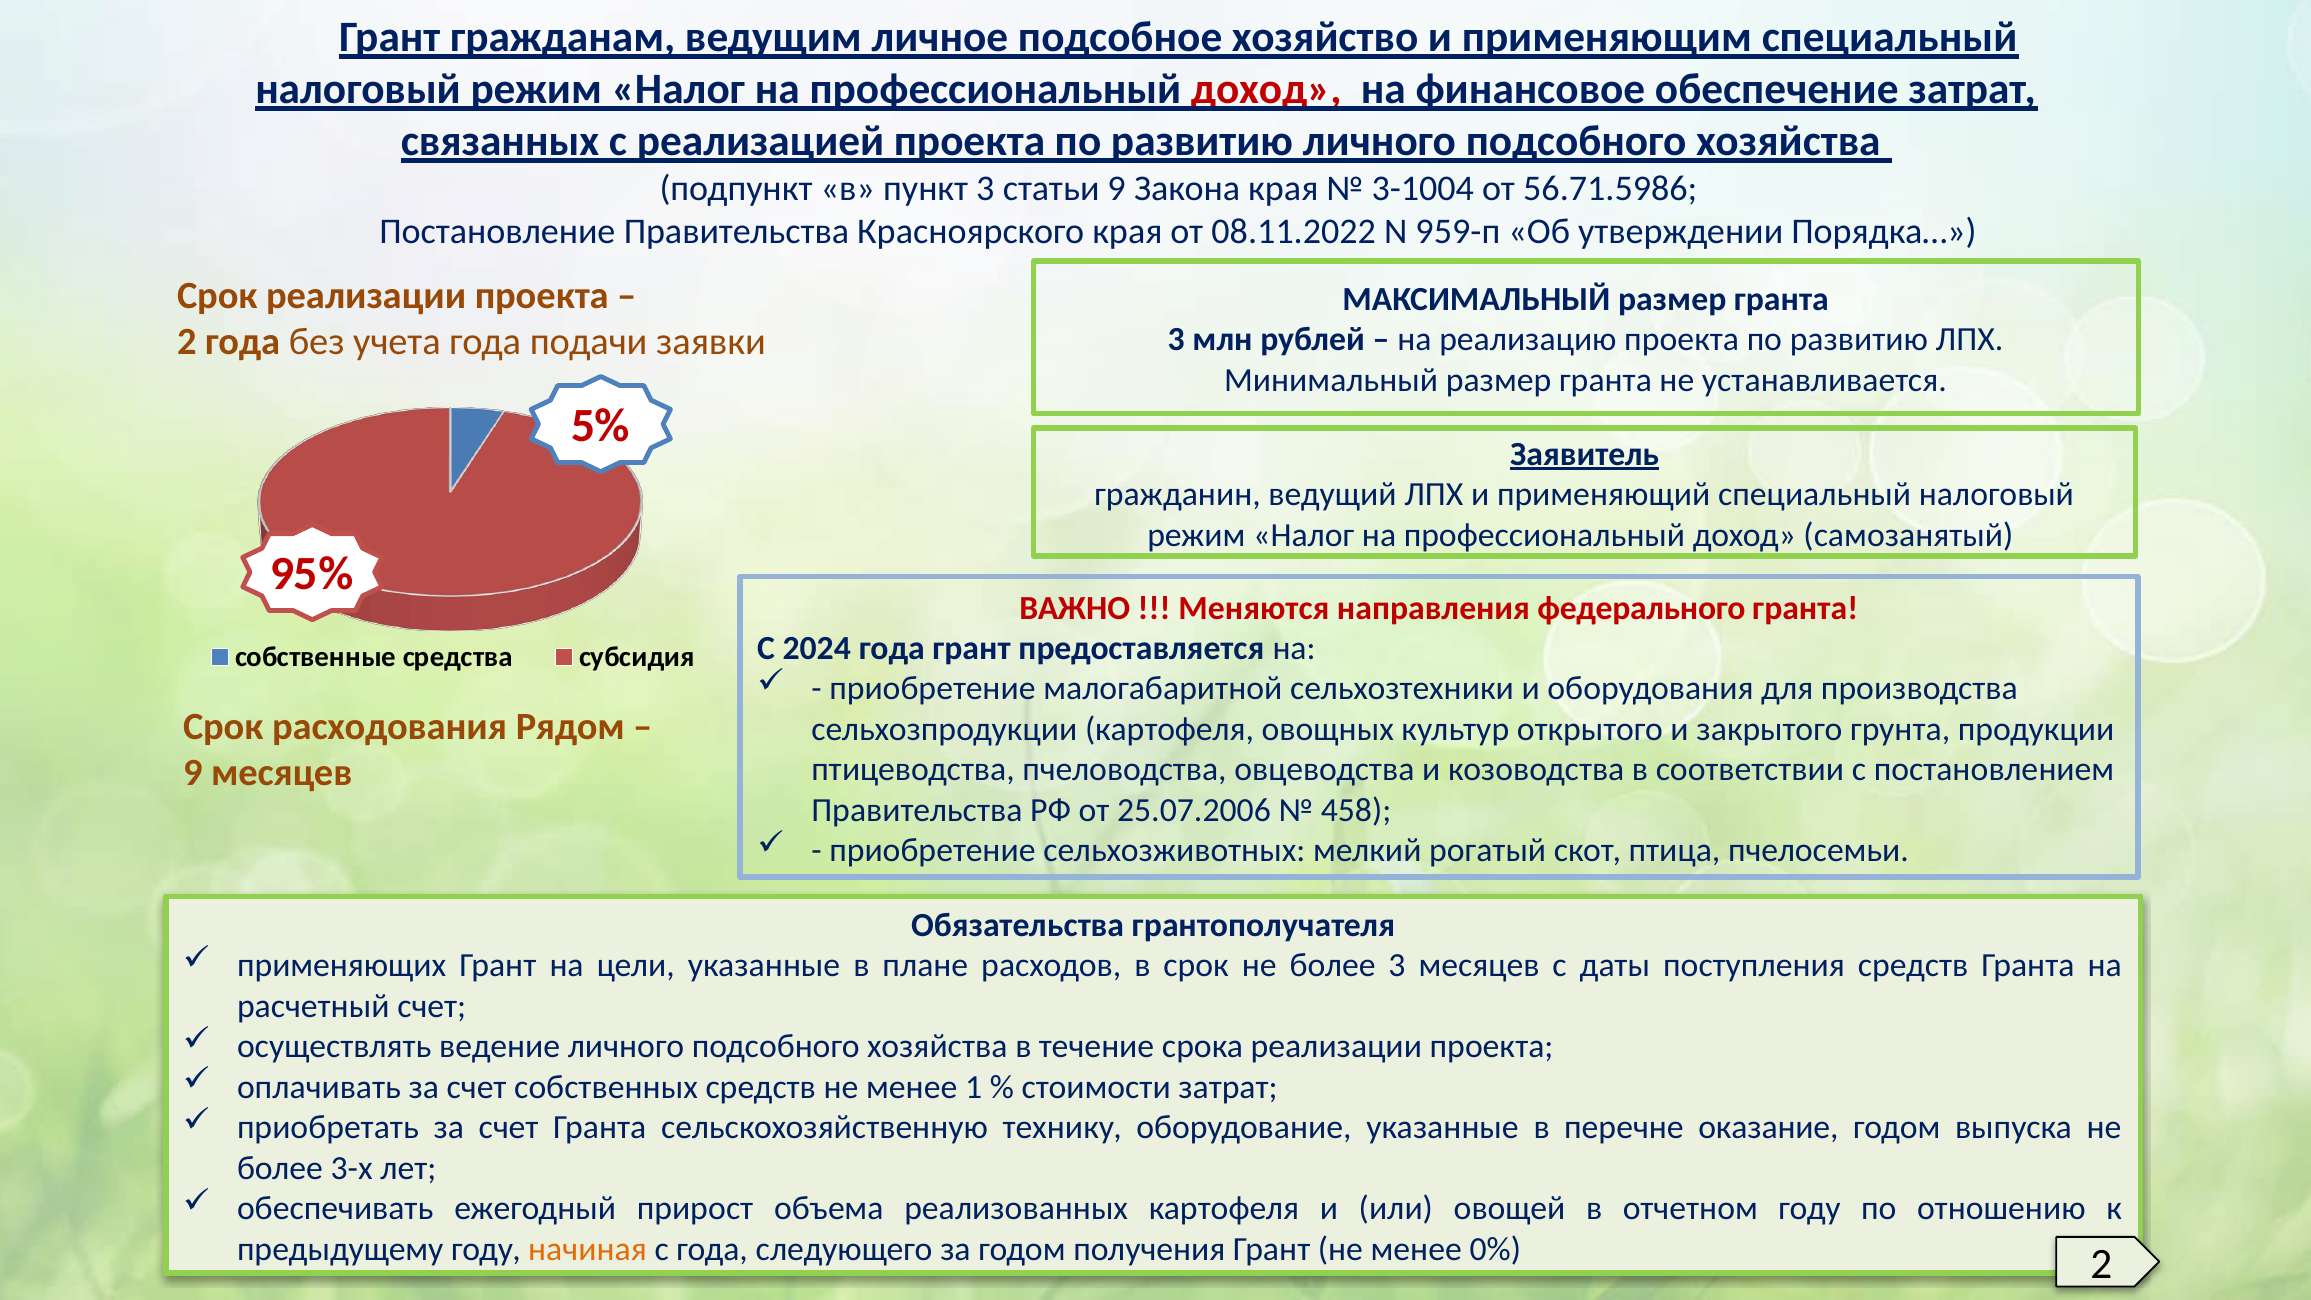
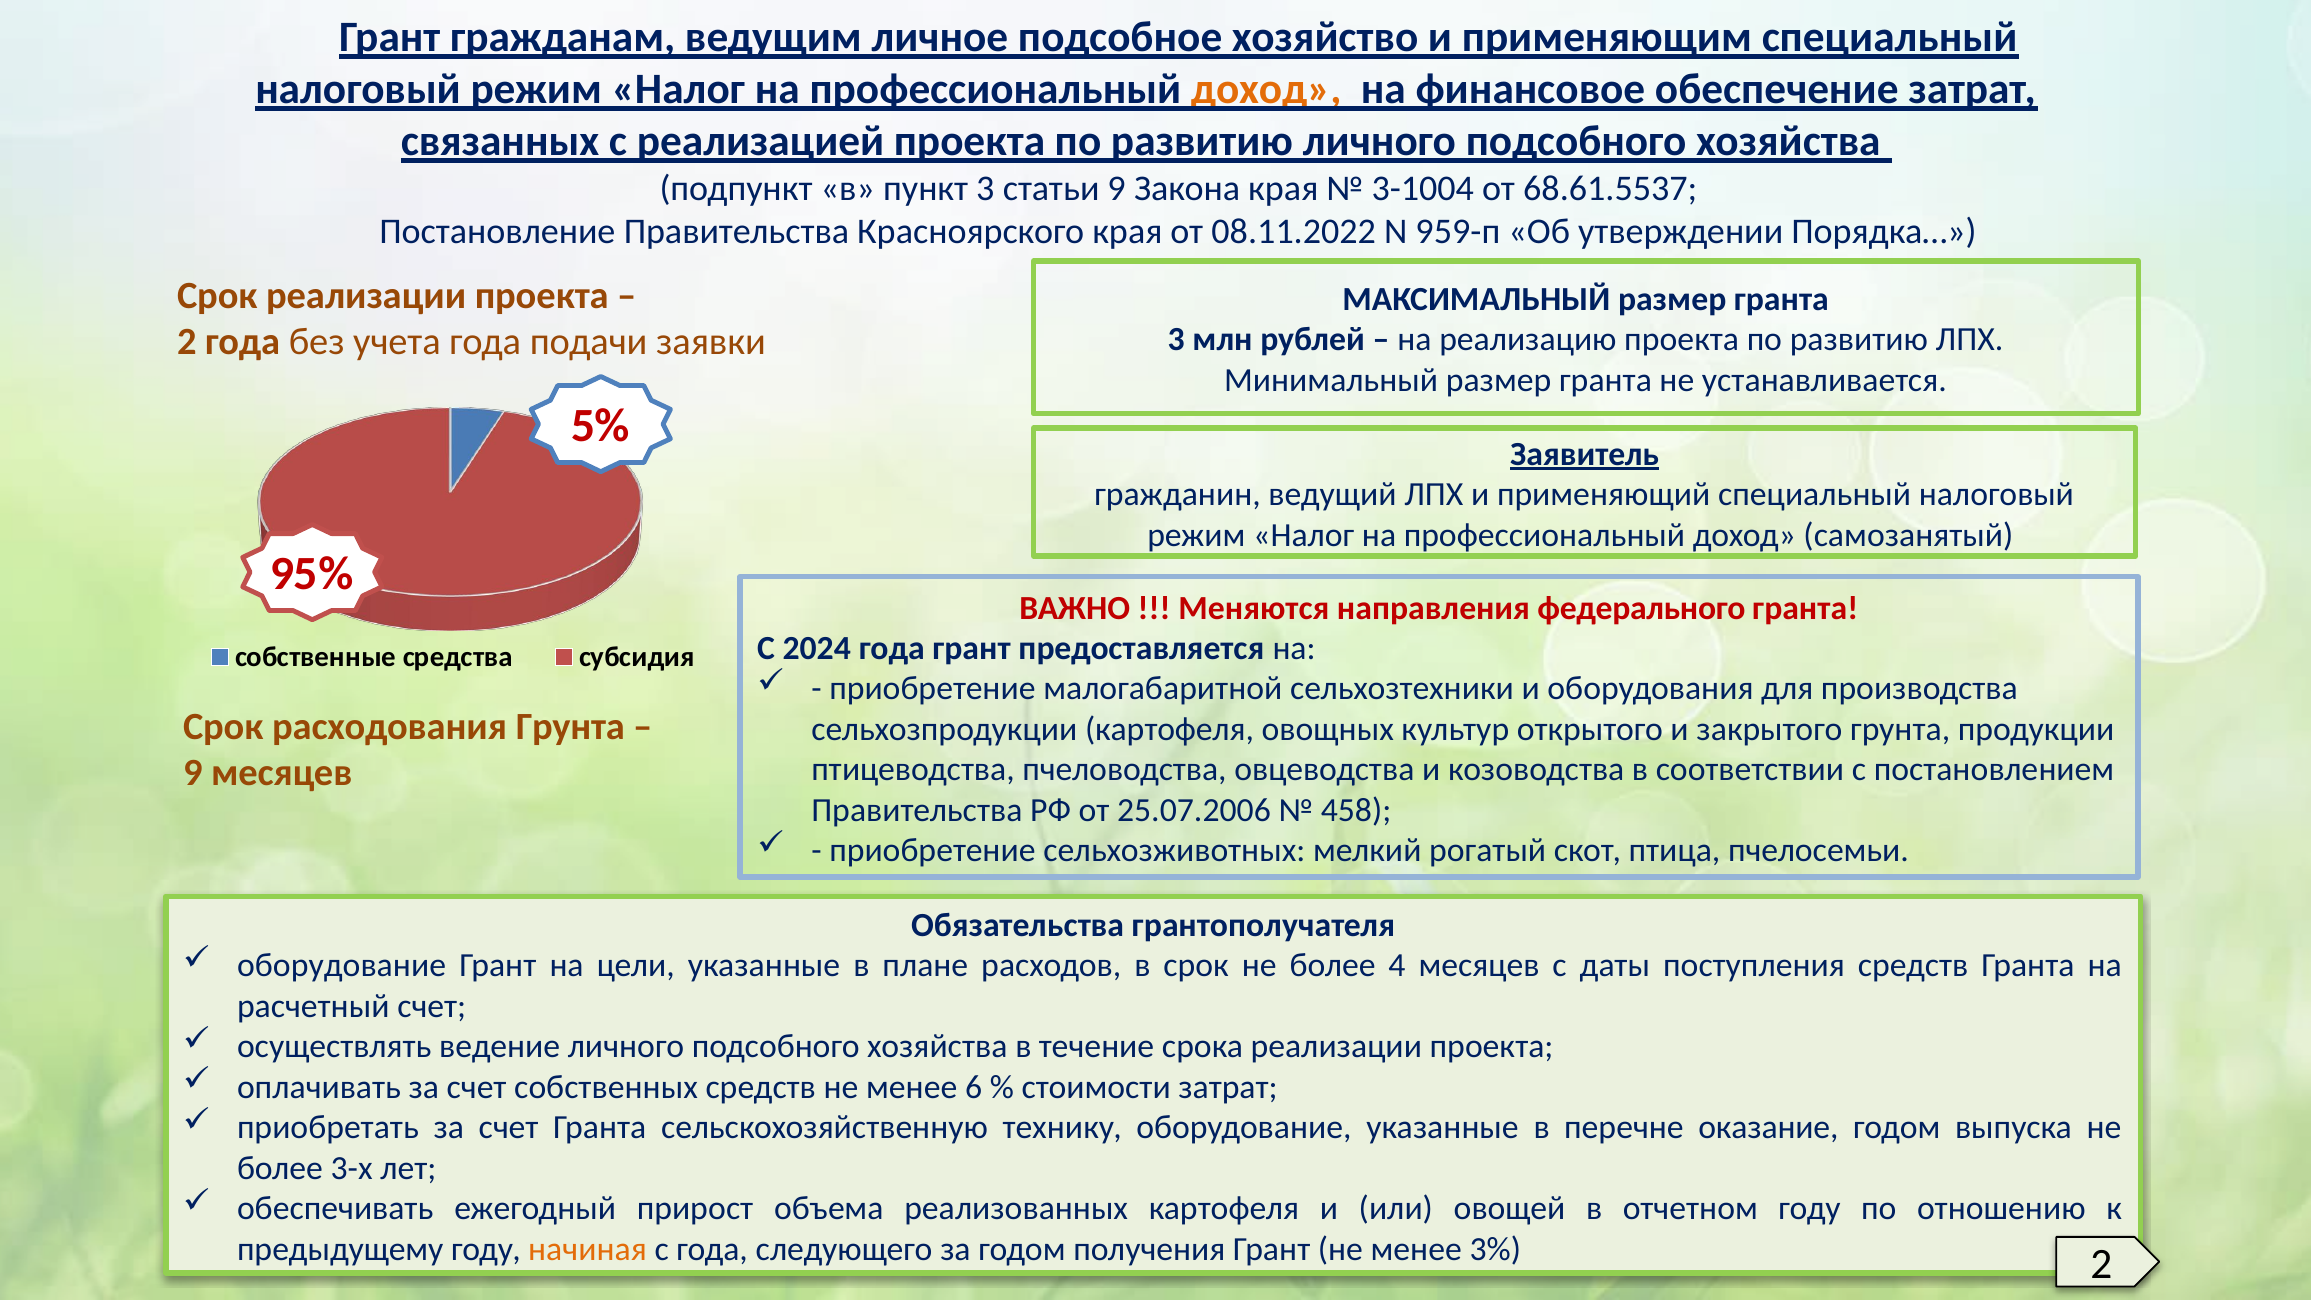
доход colour: red -> orange (1266, 89)
56.71.5986: 56.71.5986 -> 68.61.5537 (1610, 189)
расходования Рядом: Рядом -> Грунта (570, 726)
применяющих: применяющих -> оборудование (342, 966)
более 3: 3 -> 4 (1397, 966)
1: 1 -> 6 (974, 1087)
0%: 0% -> 3% (1495, 1249)
